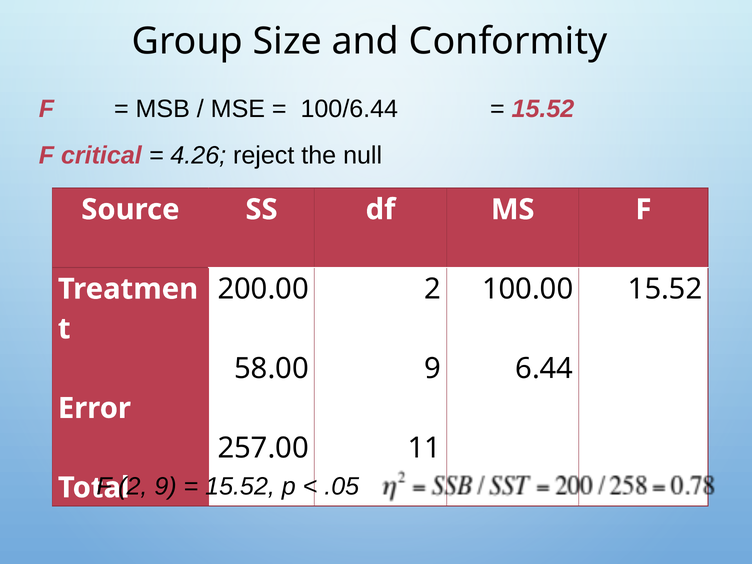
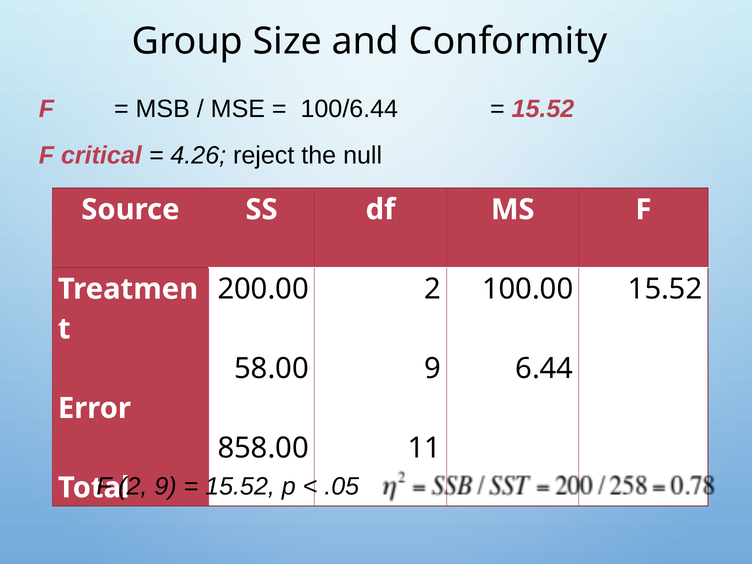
257.00: 257.00 -> 858.00 (263, 448)
